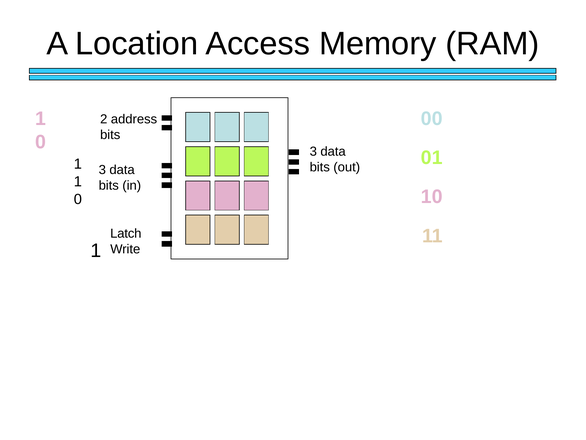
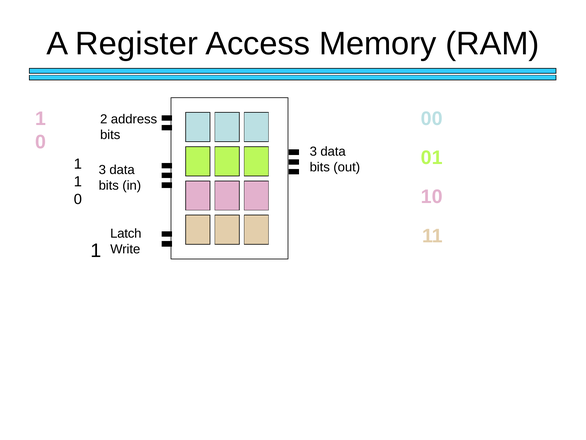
Location: Location -> Register (137, 44)
